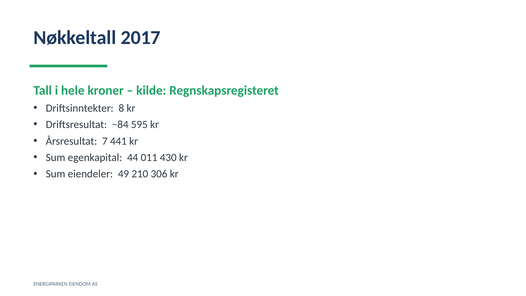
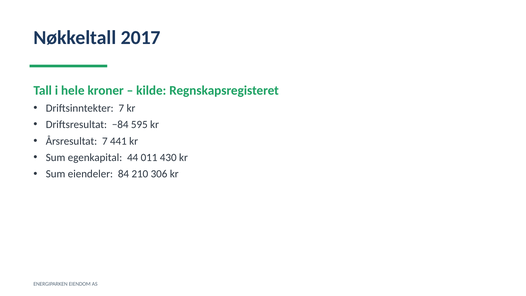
Driftsinntekter 8: 8 -> 7 (121, 108)
49: 49 -> 84 (123, 174)
